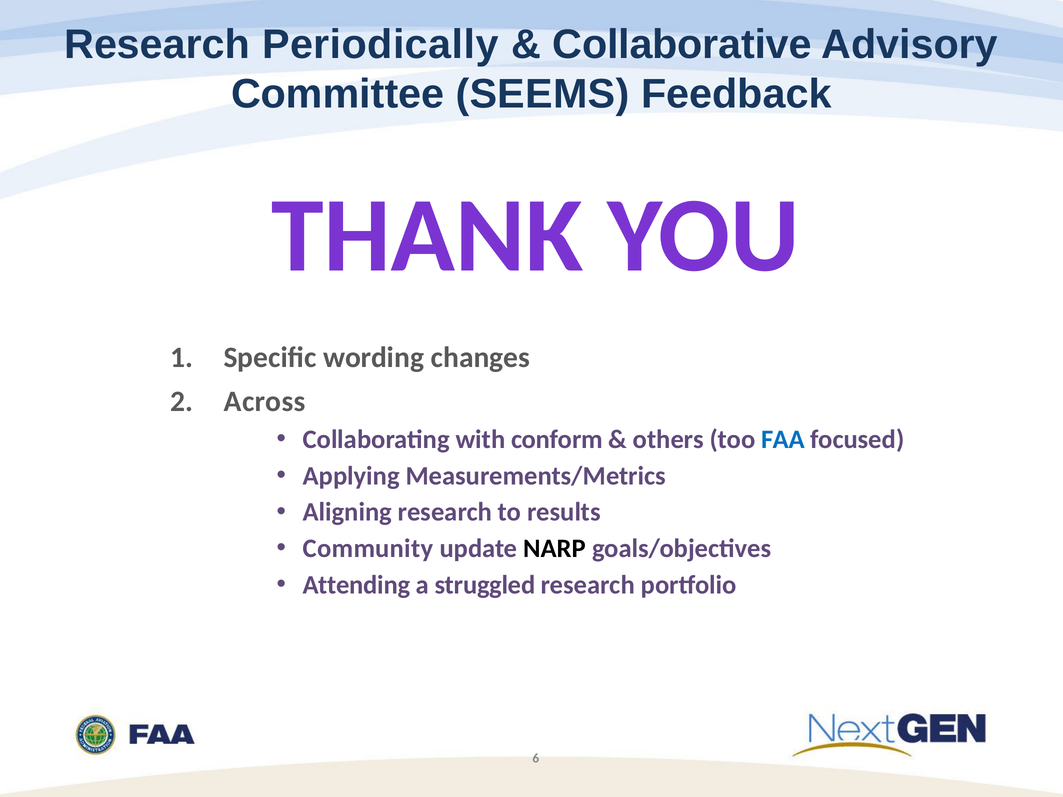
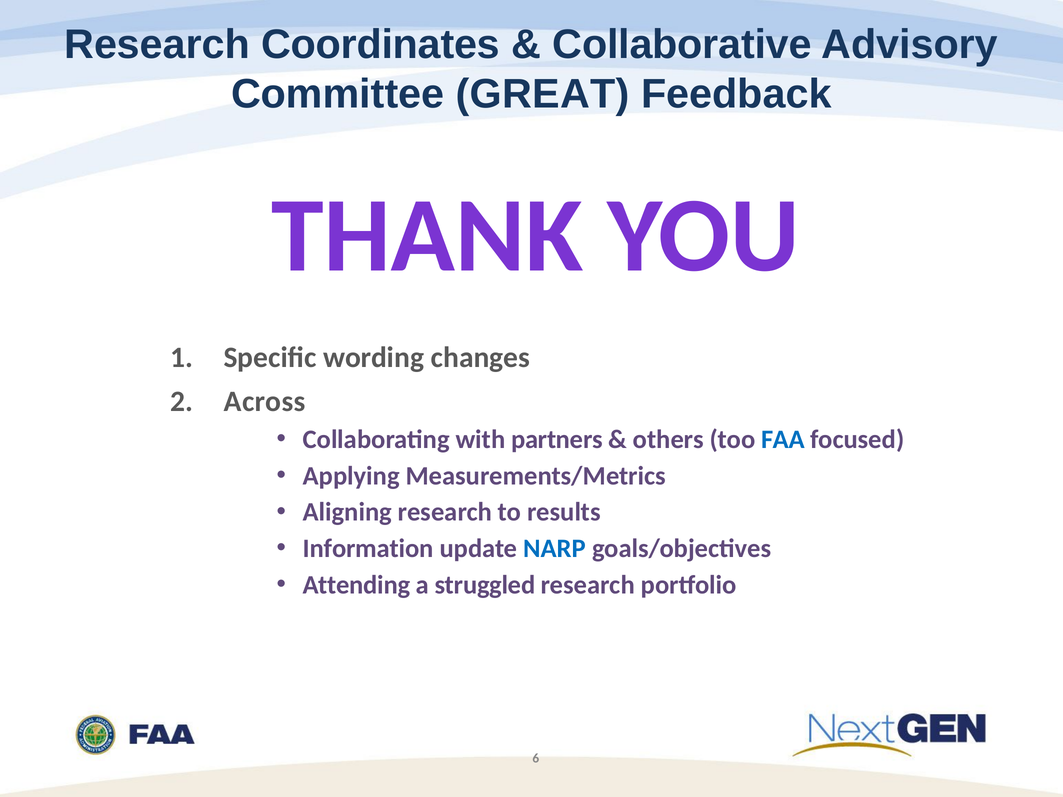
Periodically: Periodically -> Coordinates (381, 44)
SEEMS: SEEMS -> GREAT (543, 94)
conform: conform -> partners (557, 440)
Community: Community -> Information (368, 549)
NARP colour: black -> blue (555, 549)
